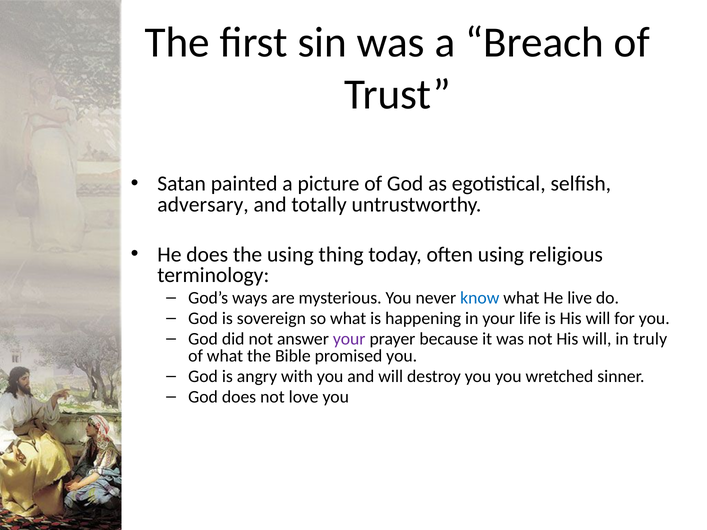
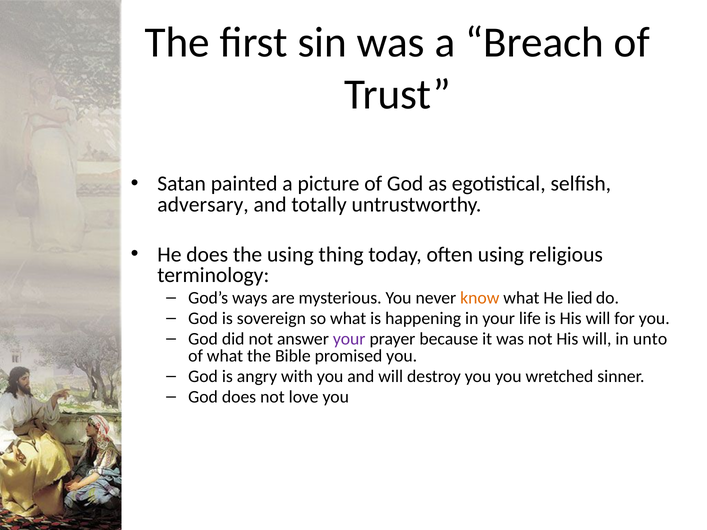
know colour: blue -> orange (480, 298)
live: live -> lied (580, 298)
truly: truly -> unto (650, 339)
